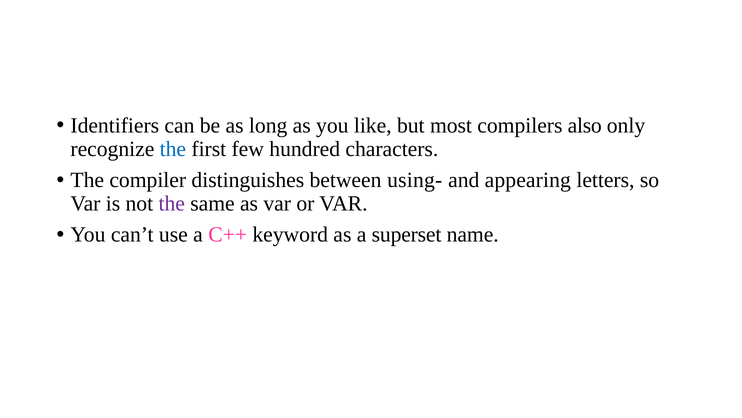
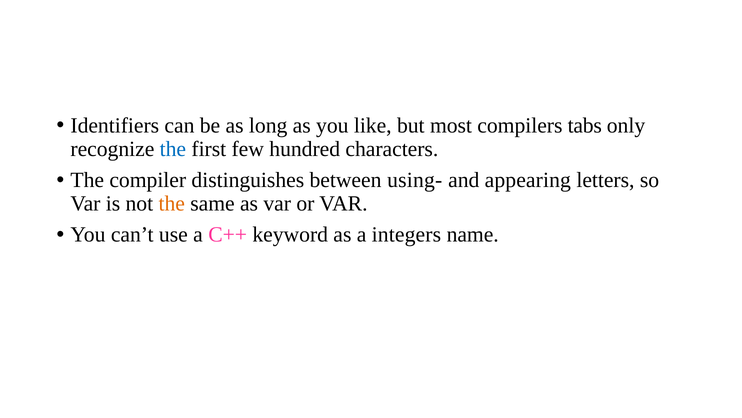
also: also -> tabs (585, 125)
the colour: purple -> orange (172, 203)
superset: superset -> integers (406, 234)
